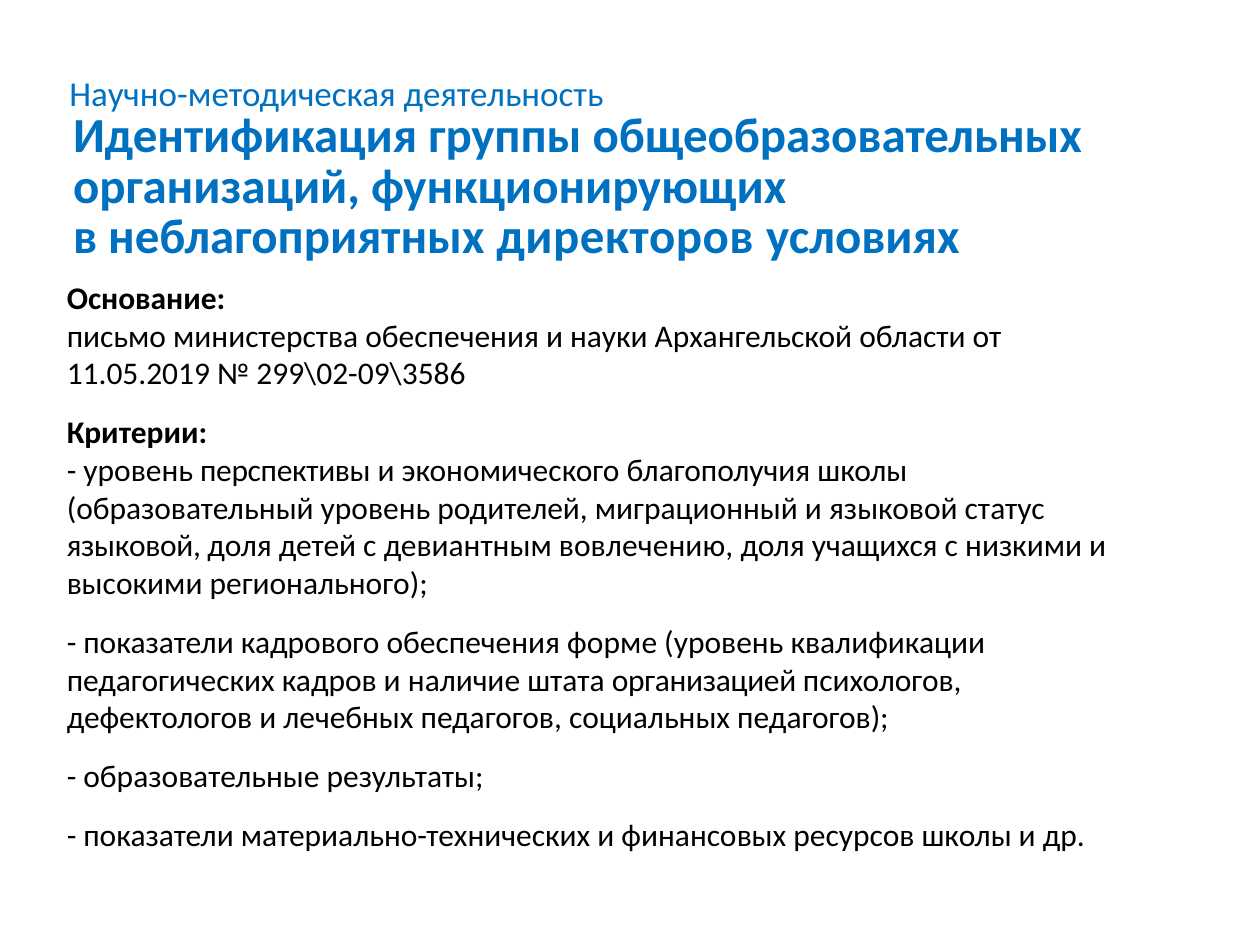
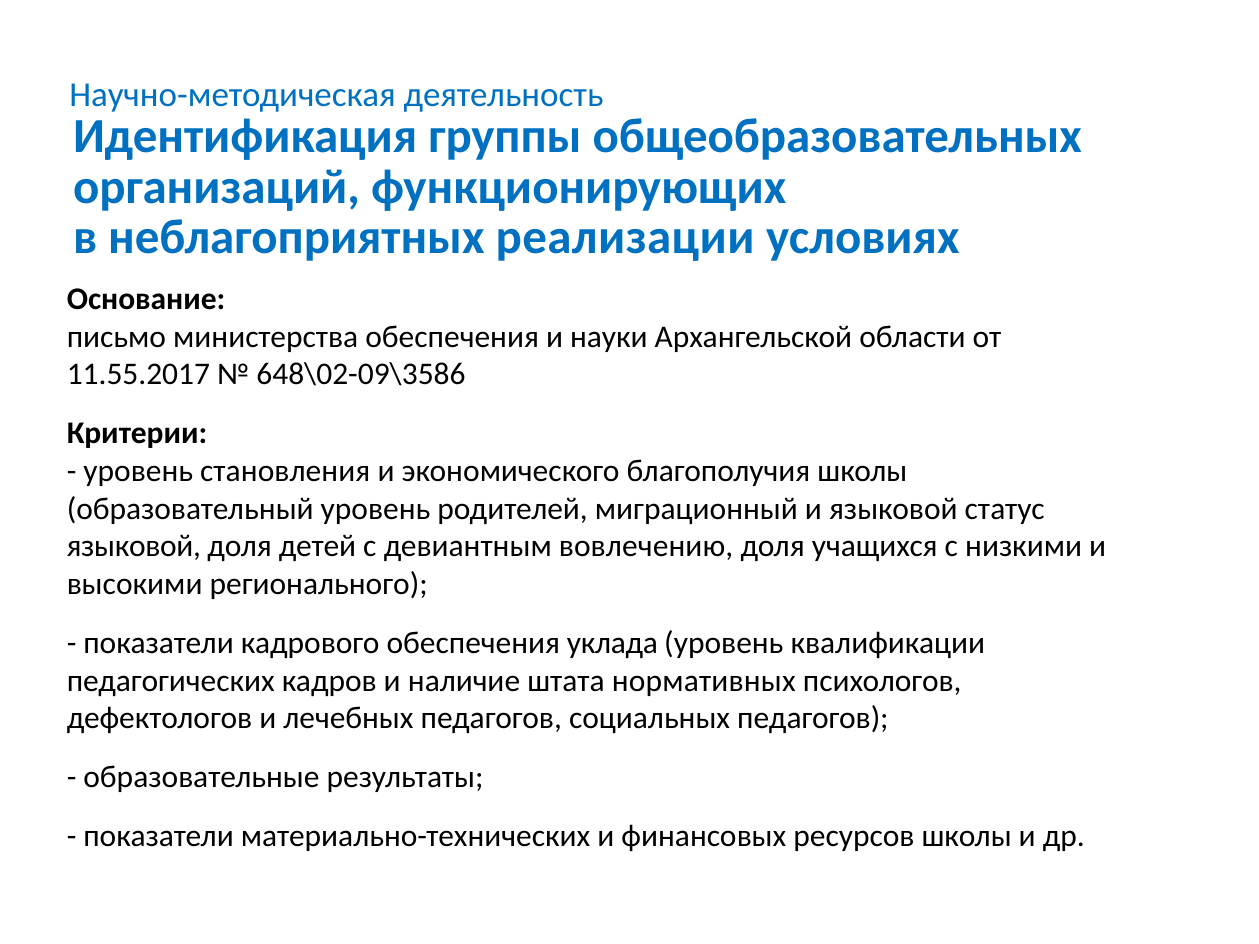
директоров: директоров -> реализации (625, 238)
11.05.2019: 11.05.2019 -> 11.55.2017 (138, 375)
299\02-09\3586: 299\02-09\3586 -> 648\02-09\3586 (361, 375)
перспективы: перспективы -> становления (285, 471)
форме: форме -> уклада (612, 643)
организацией: организацией -> нормативных (704, 681)
